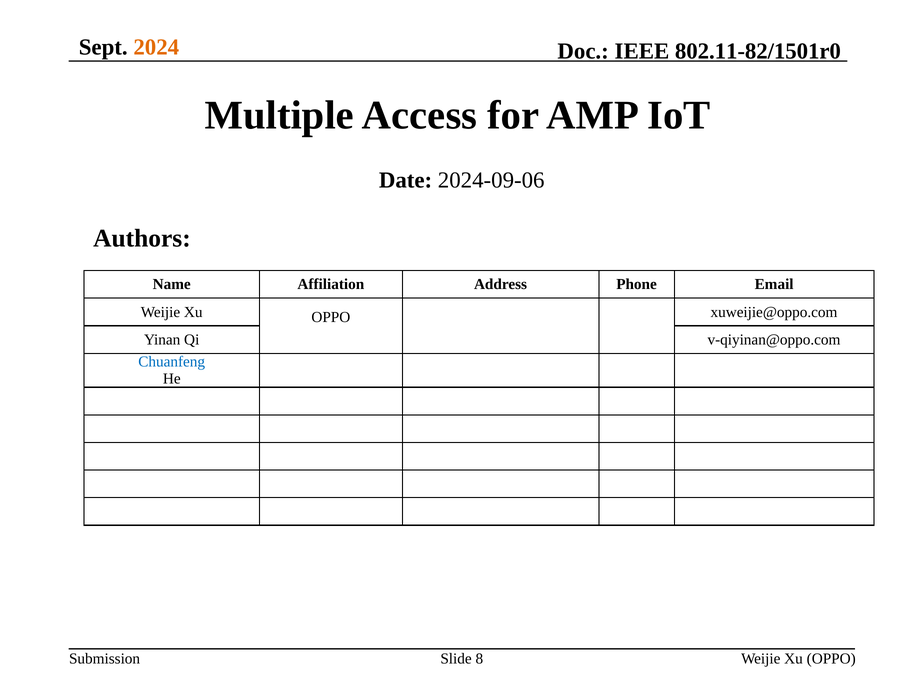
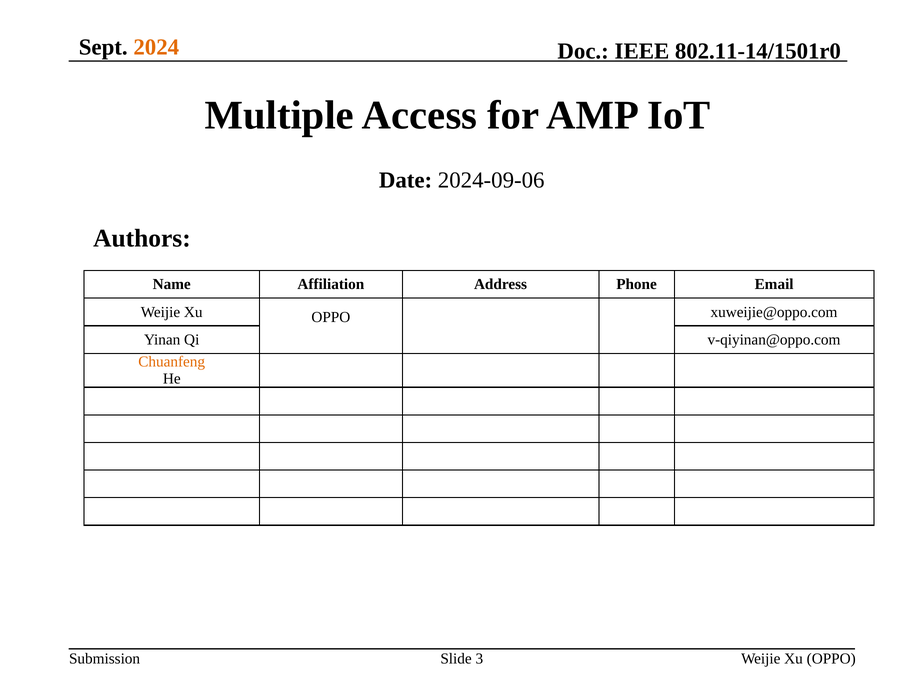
802.11-82/1501r0: 802.11-82/1501r0 -> 802.11-14/1501r0 (758, 51)
Chuanfeng colour: blue -> orange (172, 362)
8: 8 -> 3 (479, 659)
